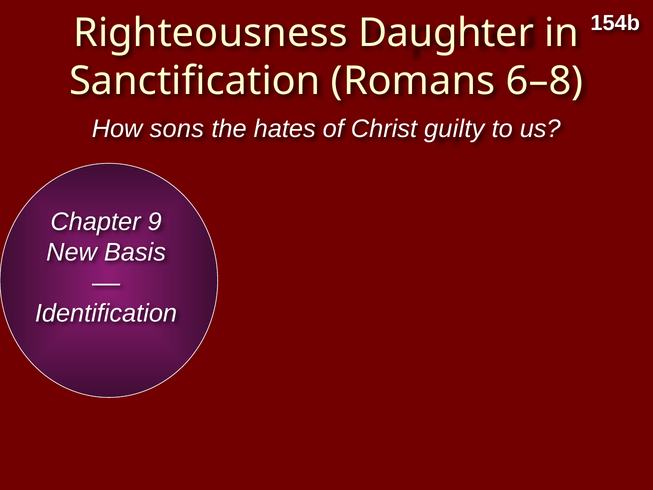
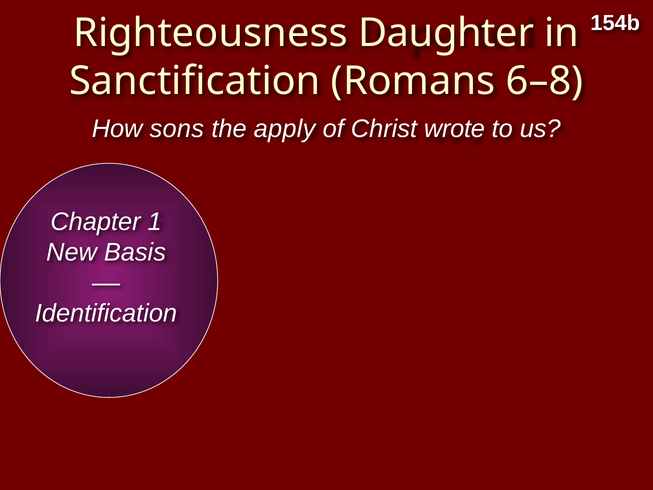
hates: hates -> apply (285, 129)
guilty: guilty -> wrote (454, 129)
9: 9 -> 1 (155, 222)
